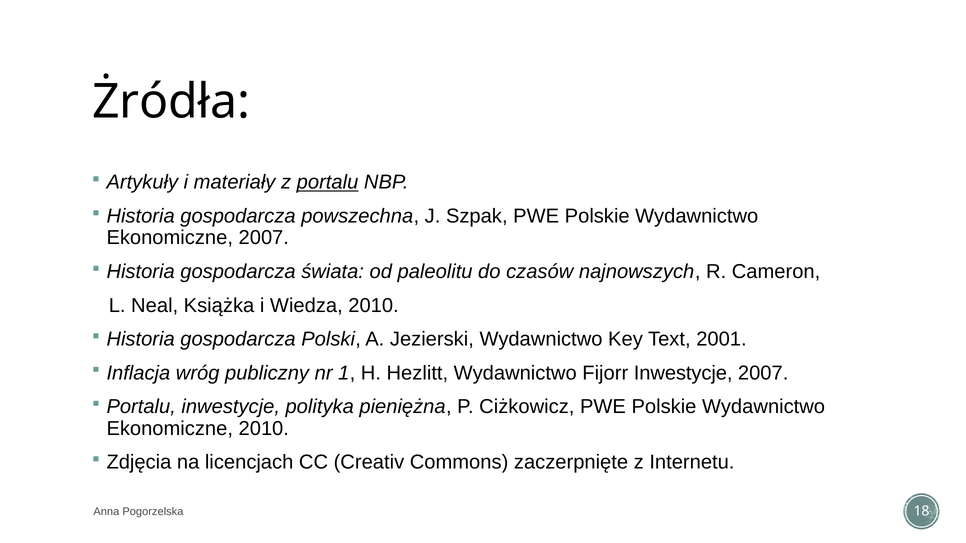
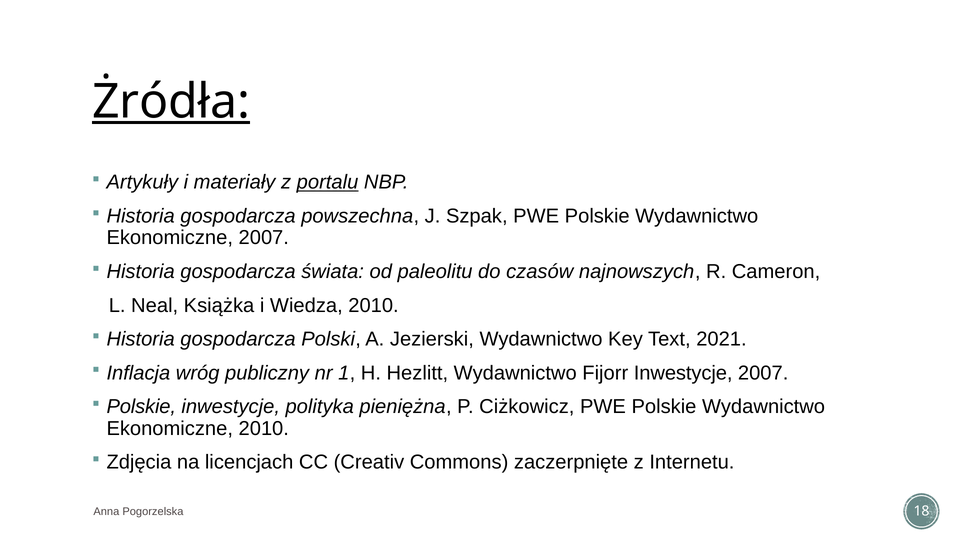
Żródła underline: none -> present (171, 102)
2001: 2001 -> 2021 (721, 339)
Portalu: Portalu -> Polskie (141, 407)
